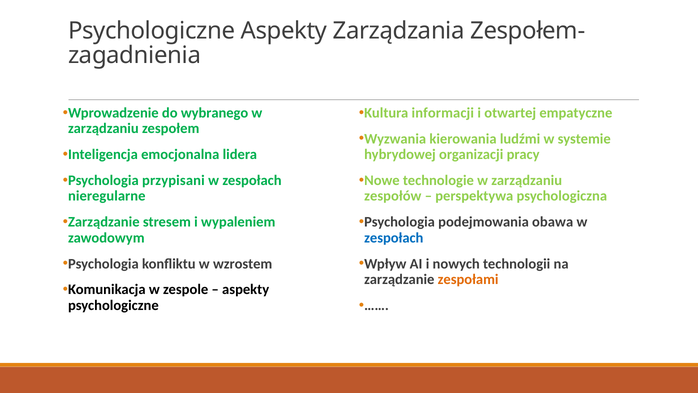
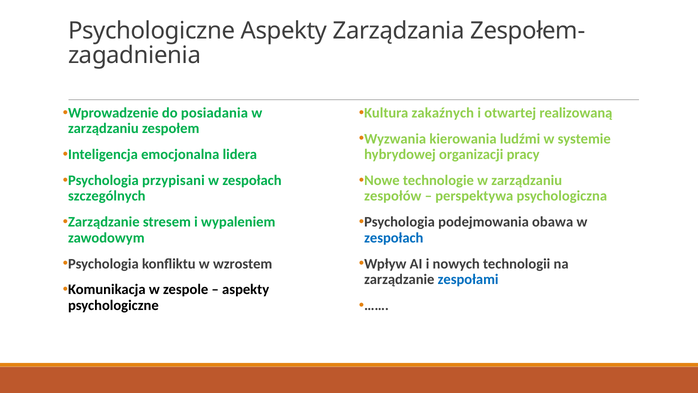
wybranego: wybranego -> posiadania (214, 113)
informacji: informacji -> zakaźnych (443, 113)
empatyczne: empatyczne -> realizowaną (576, 113)
nieregularne: nieregularne -> szczególnych (107, 196)
zespołami colour: orange -> blue (468, 279)
